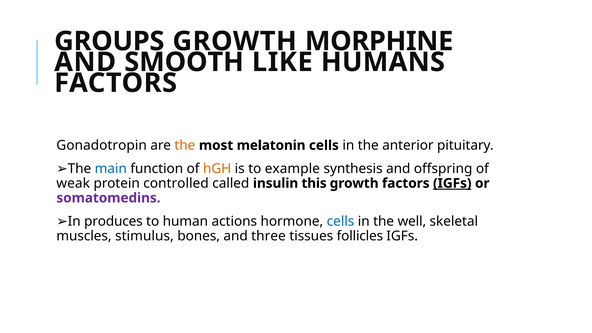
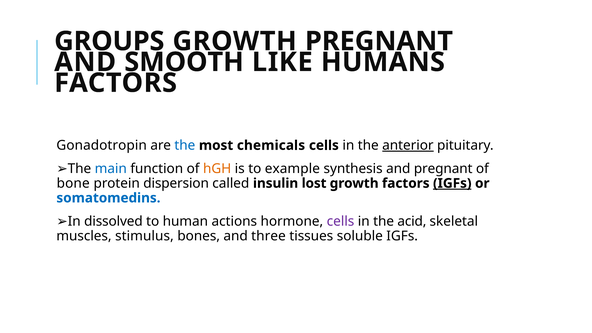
GROWTH MORPHINE: MORPHINE -> PREGNANT (379, 41)
the colour: orange -> blue (185, 145)
melatonin: melatonin -> chemicals (271, 145)
anterior underline: none -> present (408, 145)
and offspring: offspring -> pregnant (443, 169)
weak: weak -> bone (73, 183)
controlled: controlled -> dispersion (176, 183)
this: this -> lost (314, 183)
somatomedins colour: purple -> blue (108, 198)
produces: produces -> dissolved (113, 221)
cells colour: blue -> purple (341, 221)
well: well -> acid (412, 221)
follicles: follicles -> soluble (360, 236)
